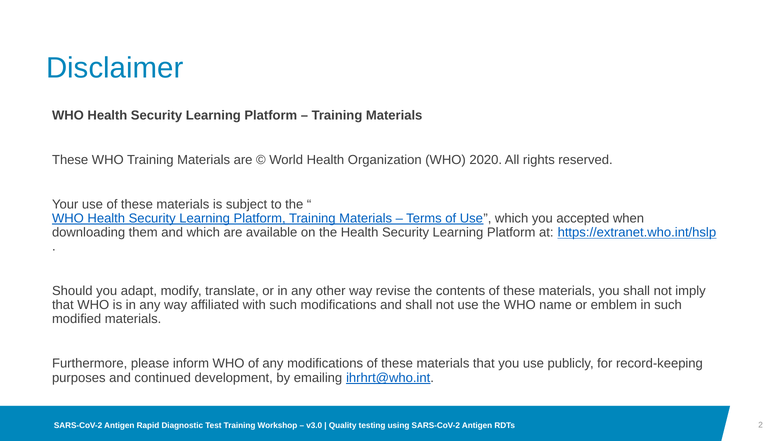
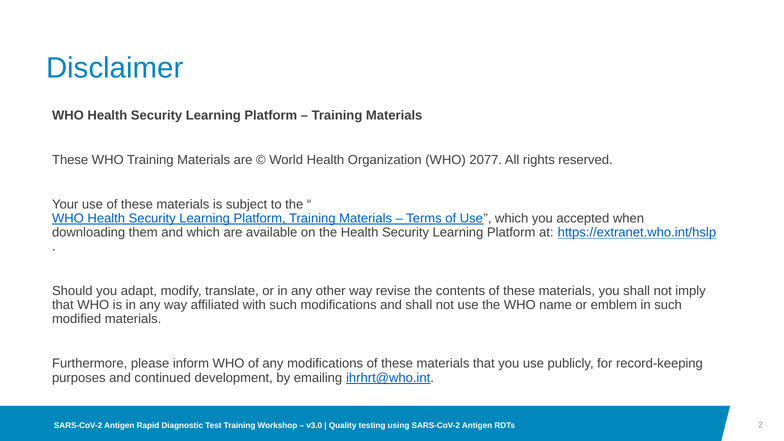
2020: 2020 -> 2077 (486, 160)
